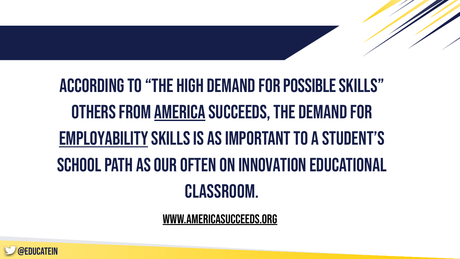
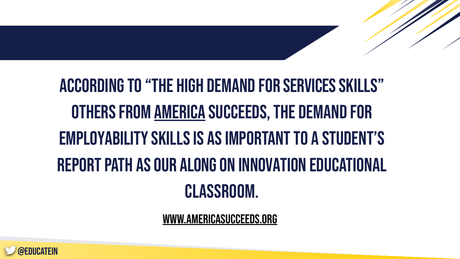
Possible: Possible -> Services (310, 86)
employability underline: present -> none (104, 138)
school: school -> report (79, 165)
often: often -> along (198, 165)
